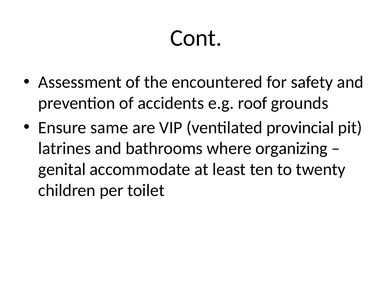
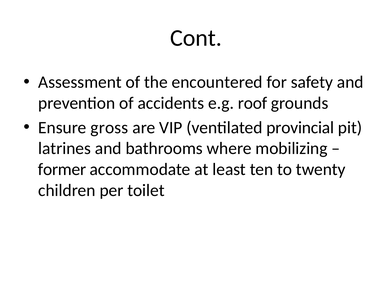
same: same -> gross (109, 128)
organizing: organizing -> mobilizing (291, 148)
genital: genital -> former (62, 169)
